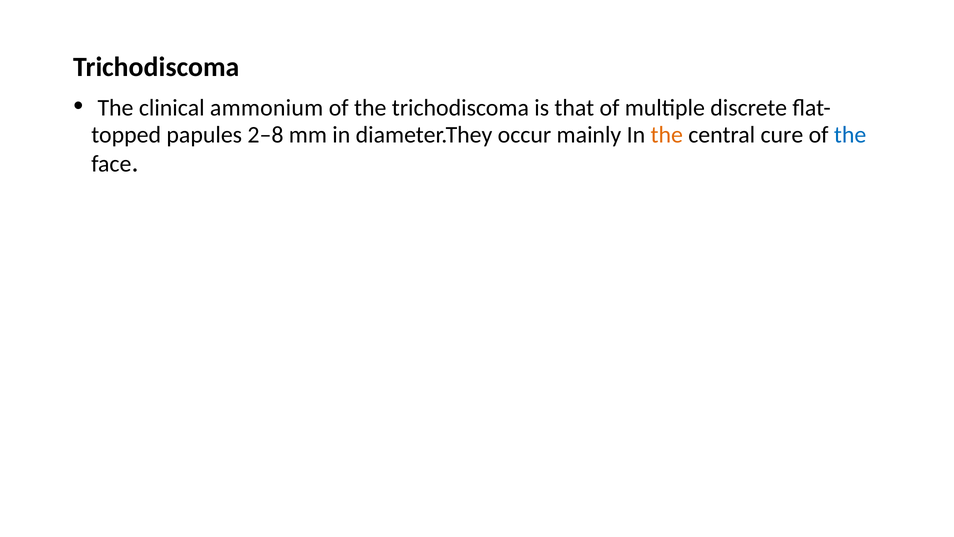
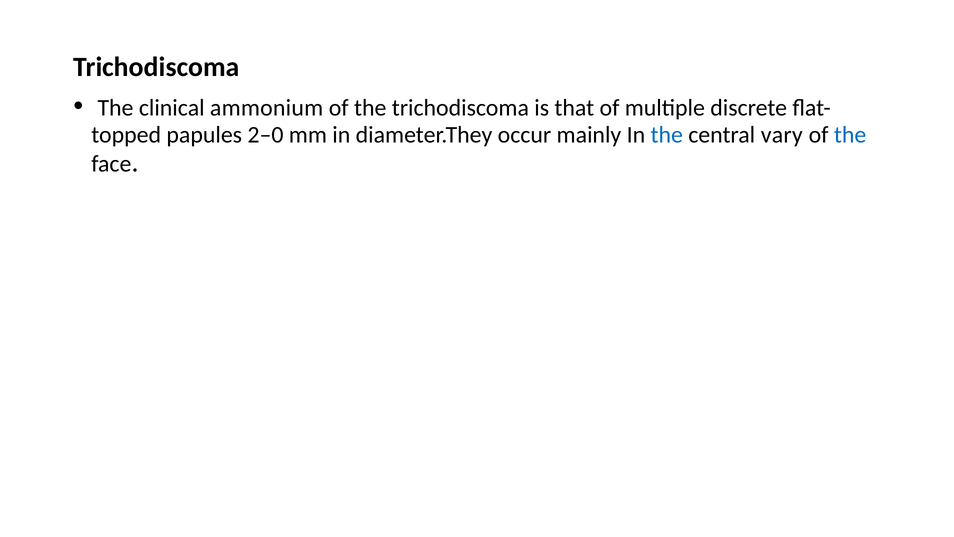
2–8: 2–8 -> 2–0 (265, 135)
the colour: orange -> blue (667, 135)
cure: cure -> vary (782, 135)
